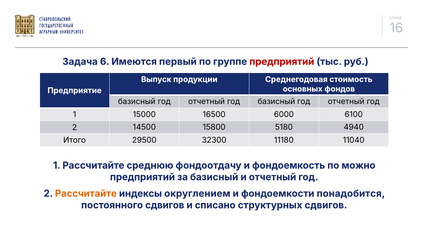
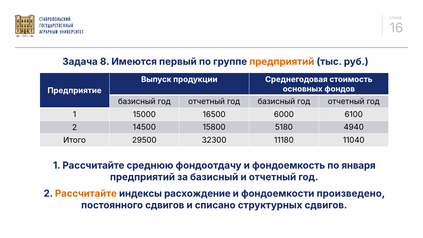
6: 6 -> 8 (105, 62)
предприятий colour: red -> orange (282, 62)
можно: можно -> января (359, 165)
округлением: округлением -> расхождение (197, 193)
понадобится: понадобится -> произведено (351, 193)
